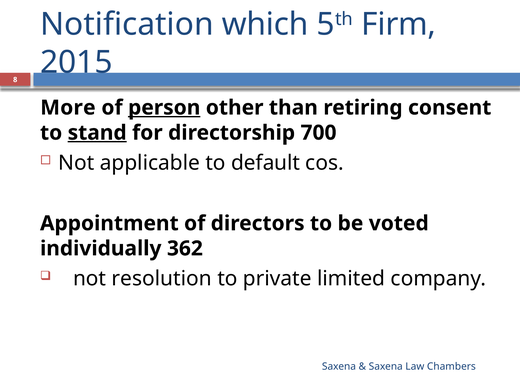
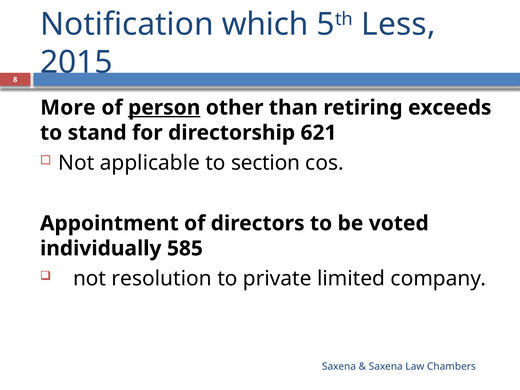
Firm: Firm -> Less (398, 24)
consent: consent -> exceeds (450, 108)
stand underline: present -> none (97, 133)
700: 700 -> 621 (319, 133)
default: default -> section (266, 163)
362: 362 -> 585 (185, 249)
